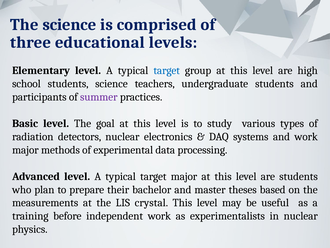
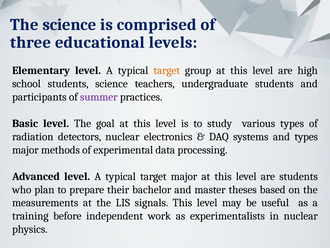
target colour: blue -> orange (167, 70)
and work: work -> types (306, 136)
crystal: crystal -> signals (151, 202)
